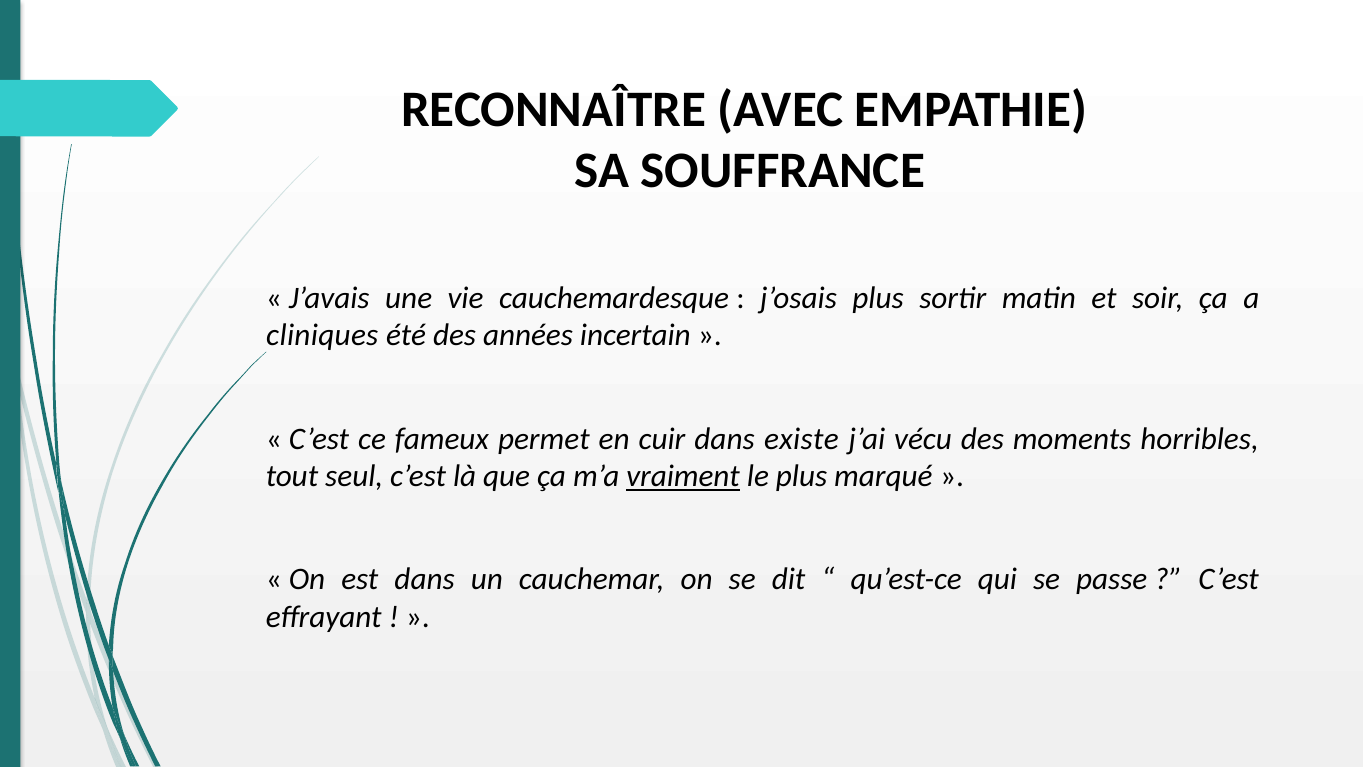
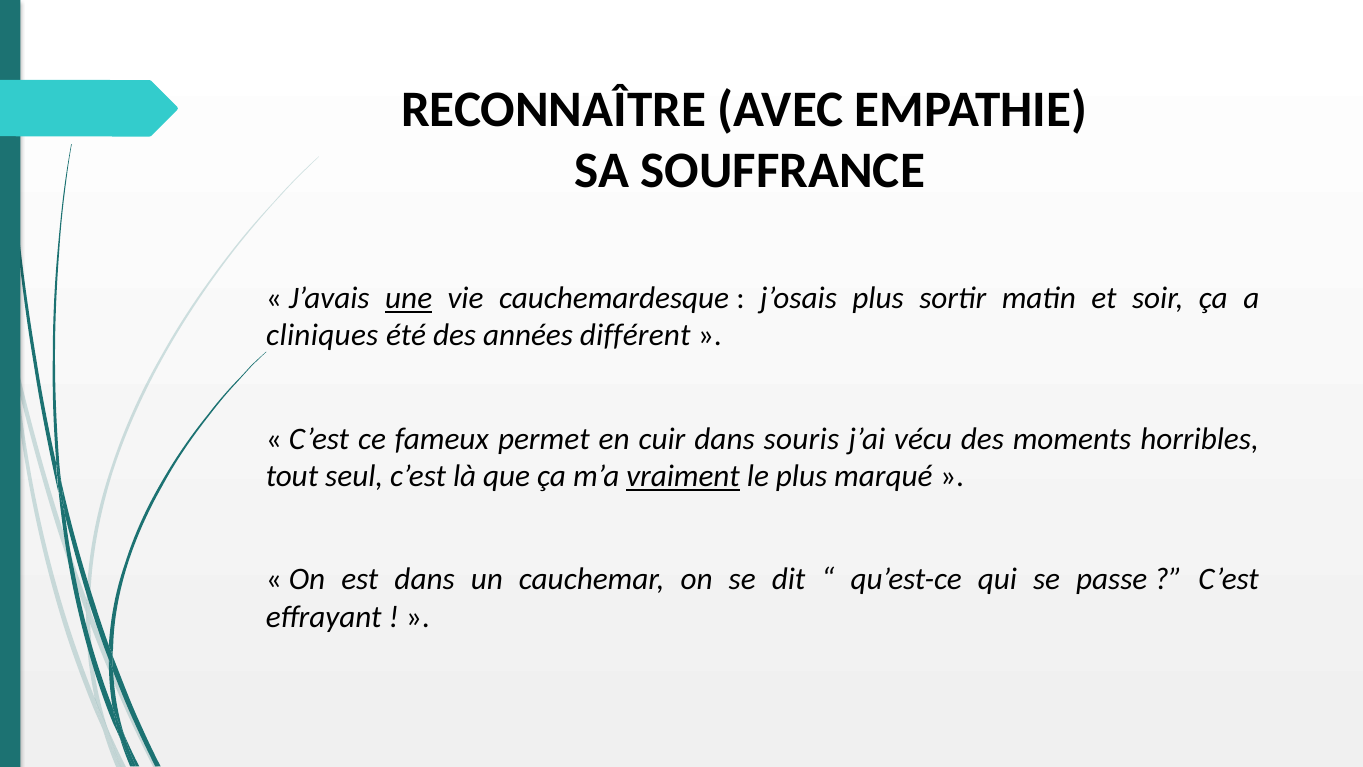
une underline: none -> present (409, 298)
incertain: incertain -> différent (635, 335)
existe: existe -> souris (801, 439)
